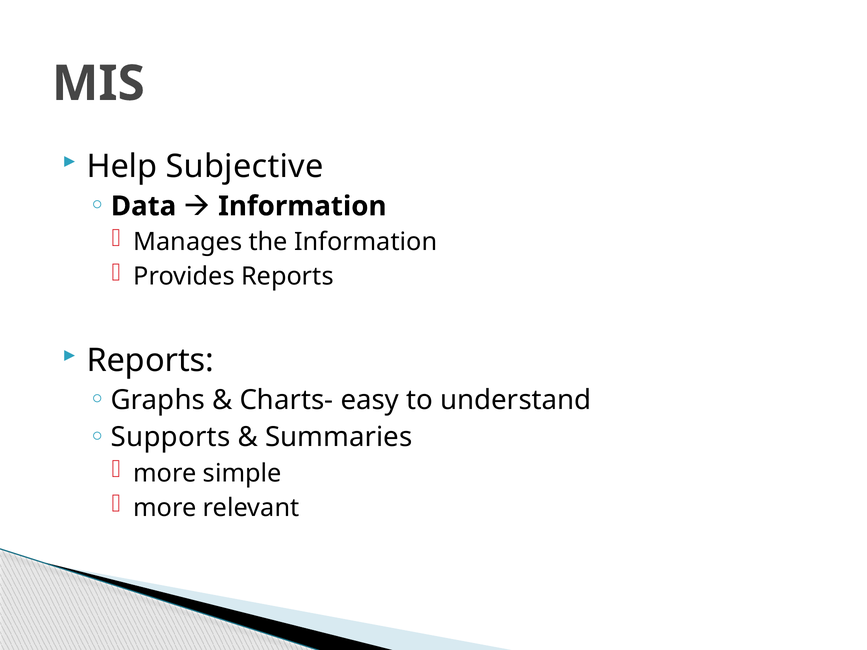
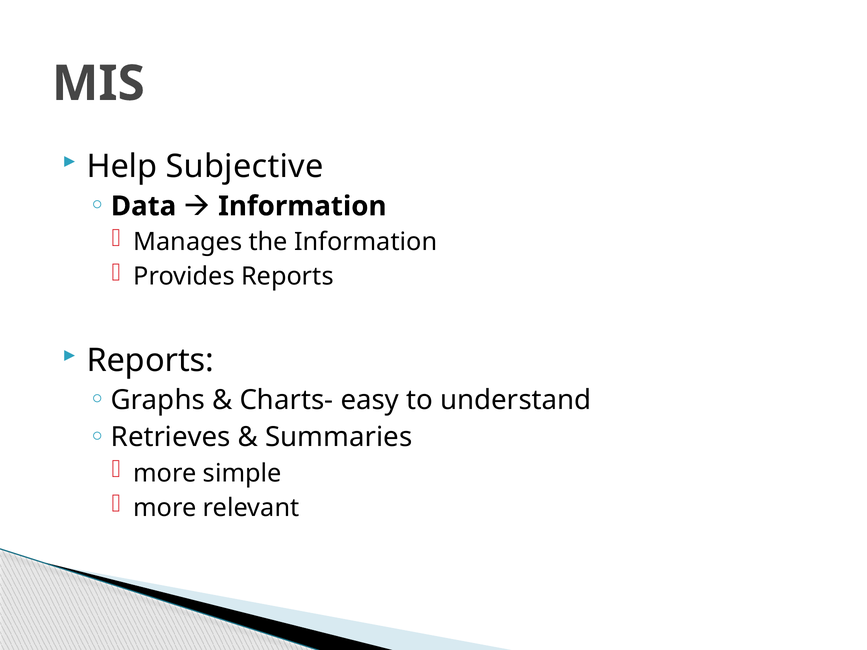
Supports: Supports -> Retrieves (171, 438)
